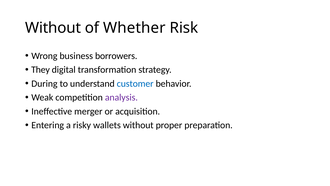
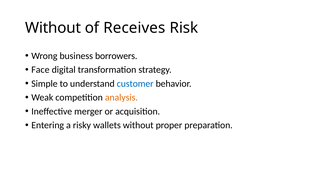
Whether: Whether -> Receives (134, 28)
They: They -> Face (40, 70)
During: During -> Simple (44, 83)
analysis colour: purple -> orange (121, 97)
